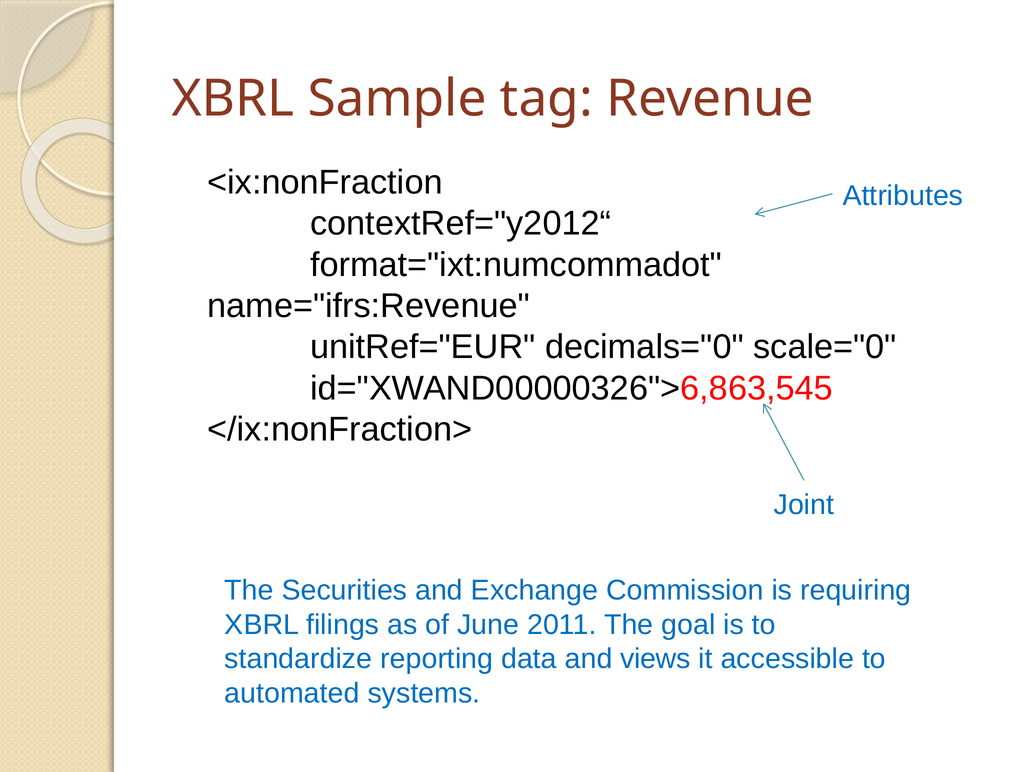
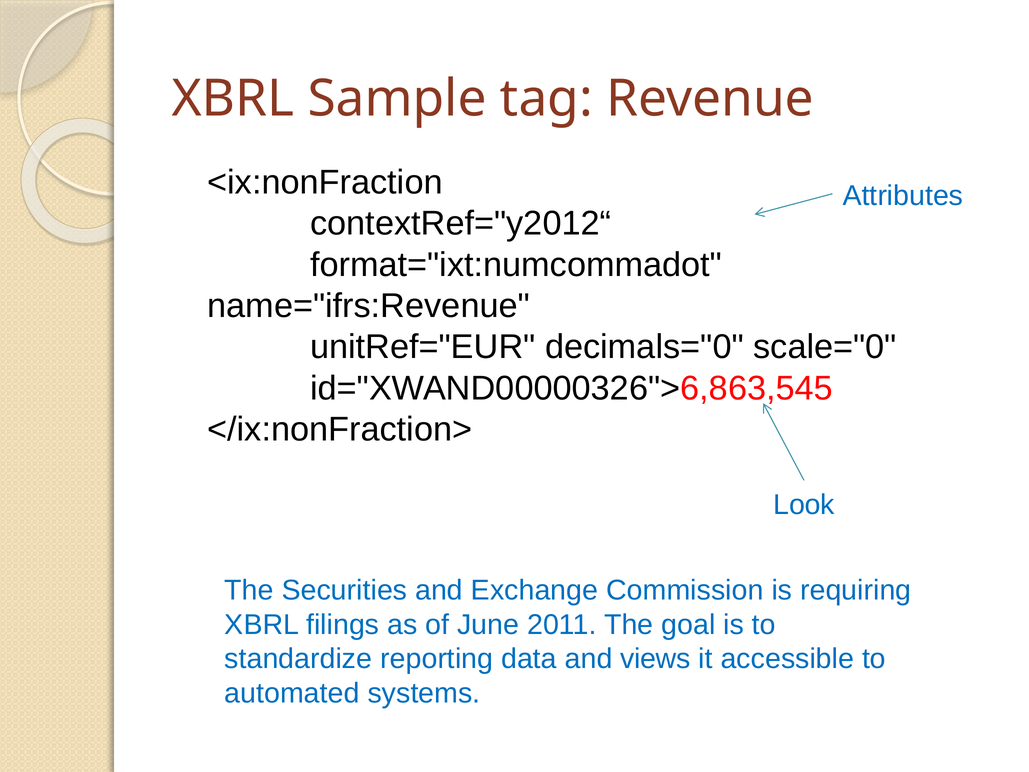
Joint: Joint -> Look (804, 504)
